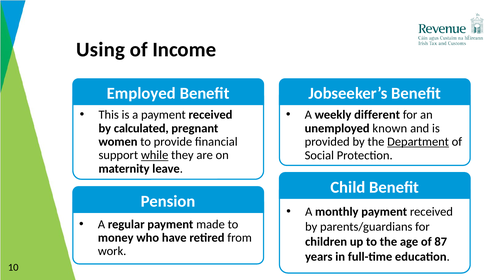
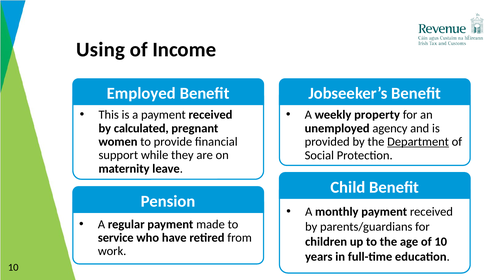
different: different -> property (377, 115)
known: known -> agency (390, 129)
while underline: present -> none (155, 156)
money: money -> service (116, 238)
of 87: 87 -> 10 (441, 242)
